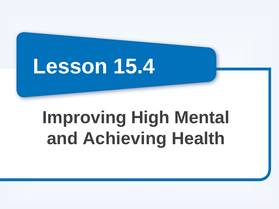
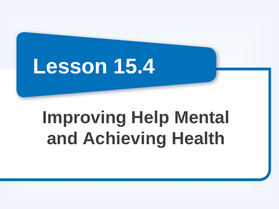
High: High -> Help (150, 118)
